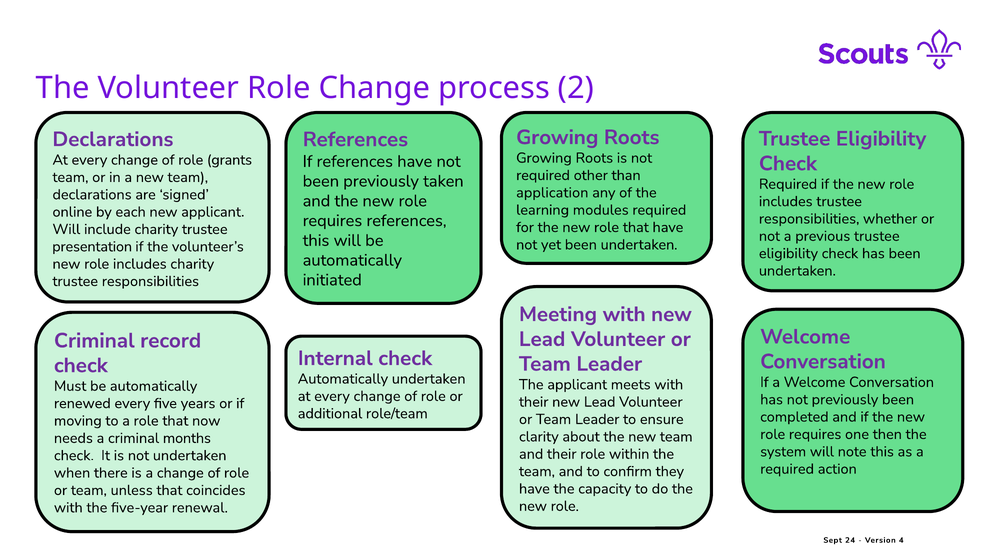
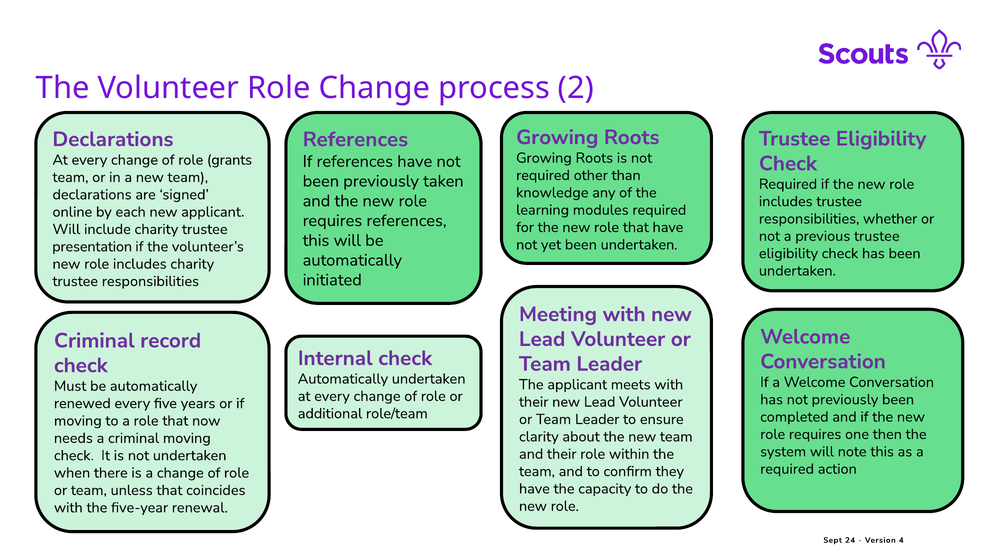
application: application -> knowledge (552, 193)
criminal months: months -> moving (187, 438)
